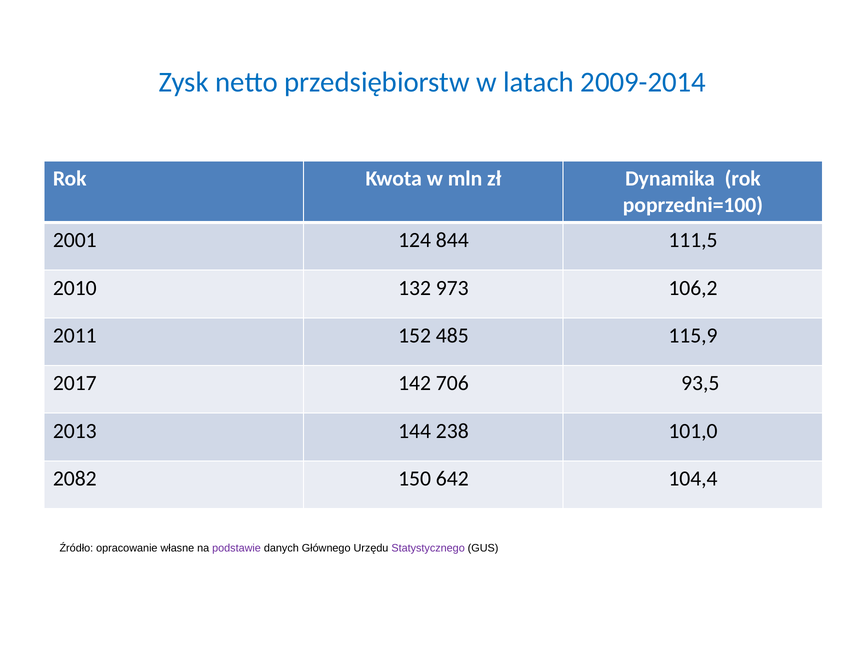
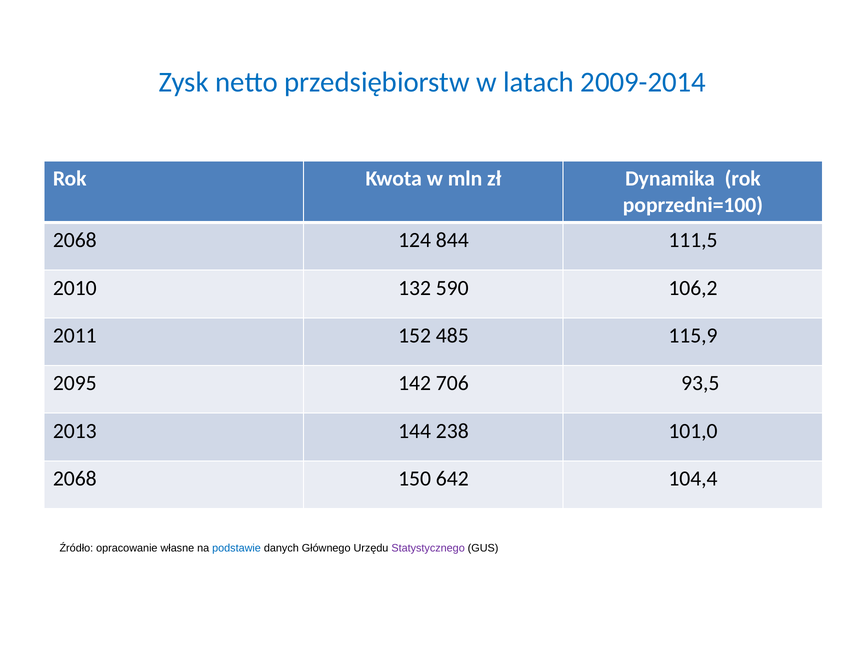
2001: 2001 -> 2068 (75, 240)
973: 973 -> 590 (452, 288)
2017: 2017 -> 2095 (75, 383)
2082: 2082 -> 2068 (75, 479)
podstawie colour: purple -> blue (237, 548)
